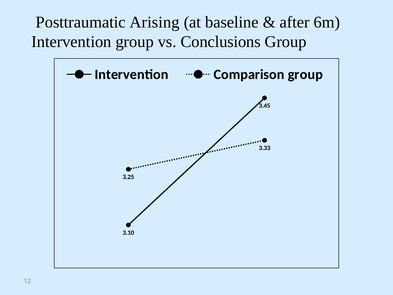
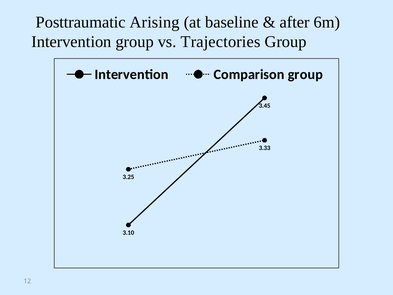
Conclusions: Conclusions -> Trajectories (221, 42)
